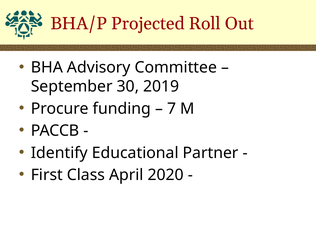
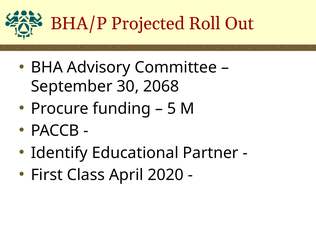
2019: 2019 -> 2068 (161, 86)
7: 7 -> 5 (172, 109)
